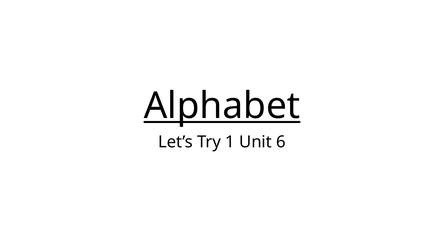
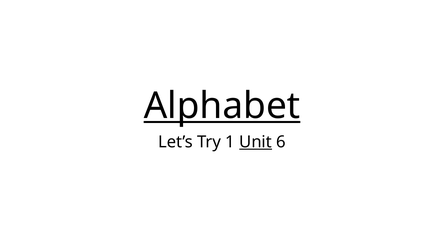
Unit underline: none -> present (256, 142)
